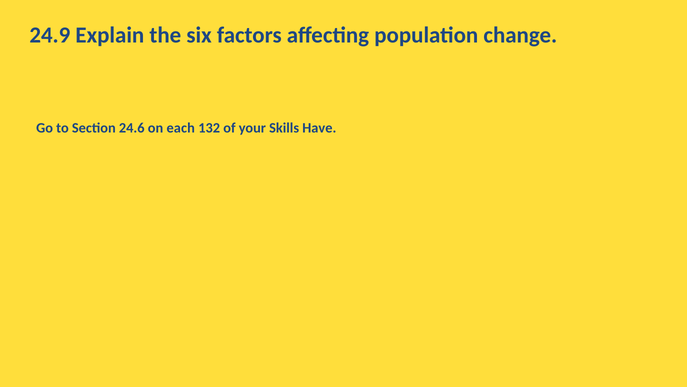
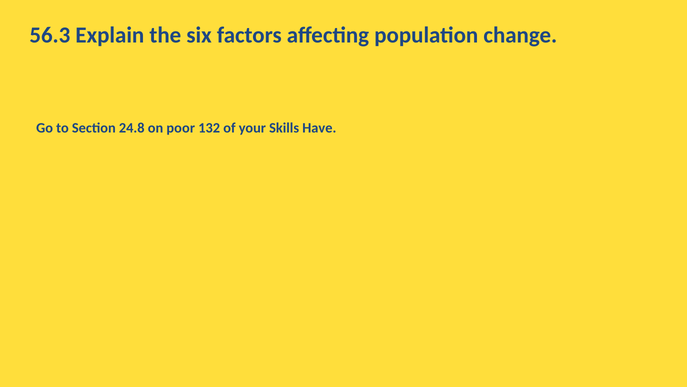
24.9: 24.9 -> 56.3 (50, 35)
24.6: 24.6 -> 24.8 (132, 128)
each: each -> poor (181, 128)
